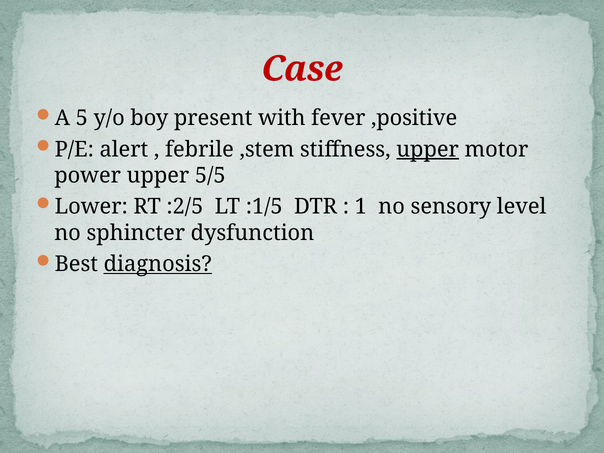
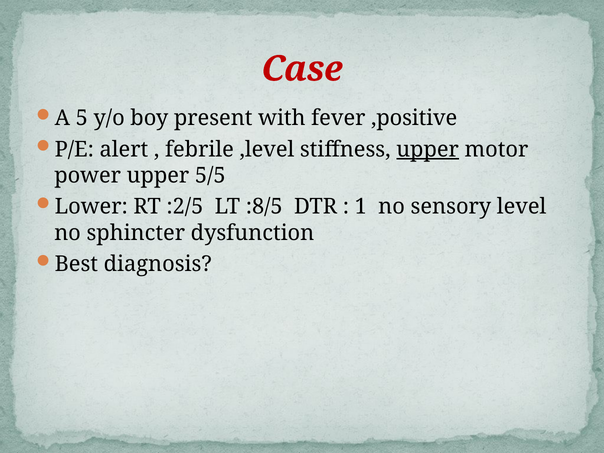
,stem: ,stem -> ,level (267, 149)
:1/5: :1/5 -> :8/5 (264, 207)
diagnosis underline: present -> none (158, 264)
